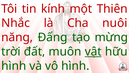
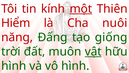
một underline: none -> present (81, 9)
Nhắc: Nhắc -> Hiểm (16, 23)
mừng: mừng -> giống (111, 37)
